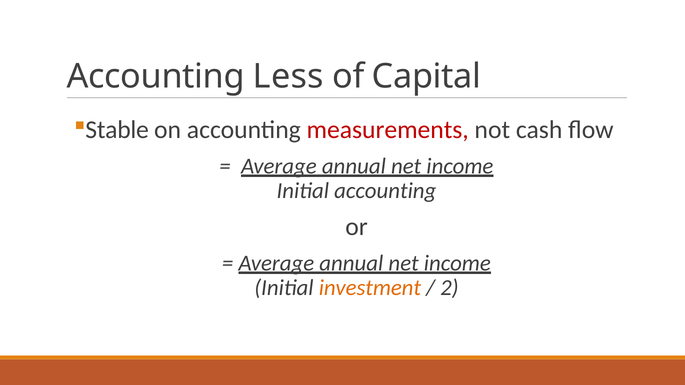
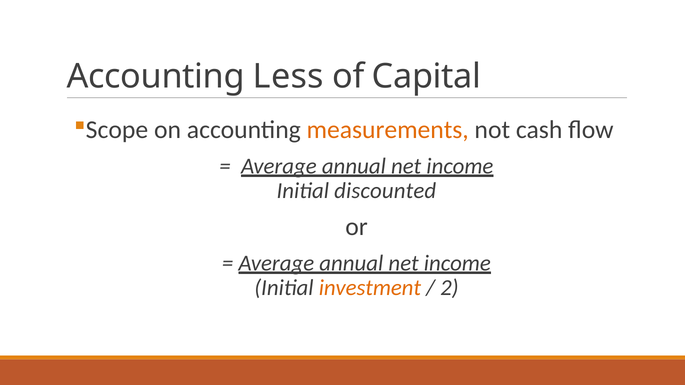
Stable: Stable -> Scope (117, 130)
measurements colour: red -> orange (388, 130)
Initial accounting: accounting -> discounted (385, 191)
